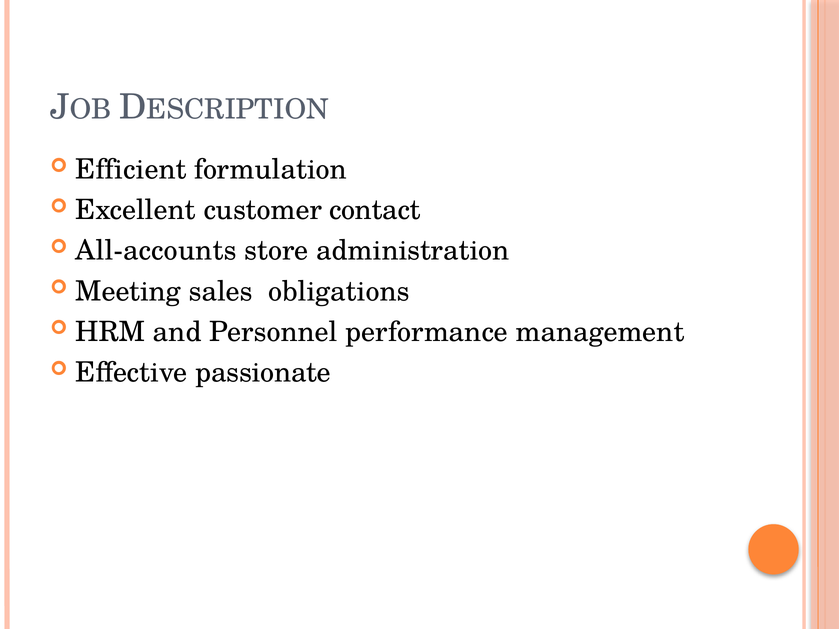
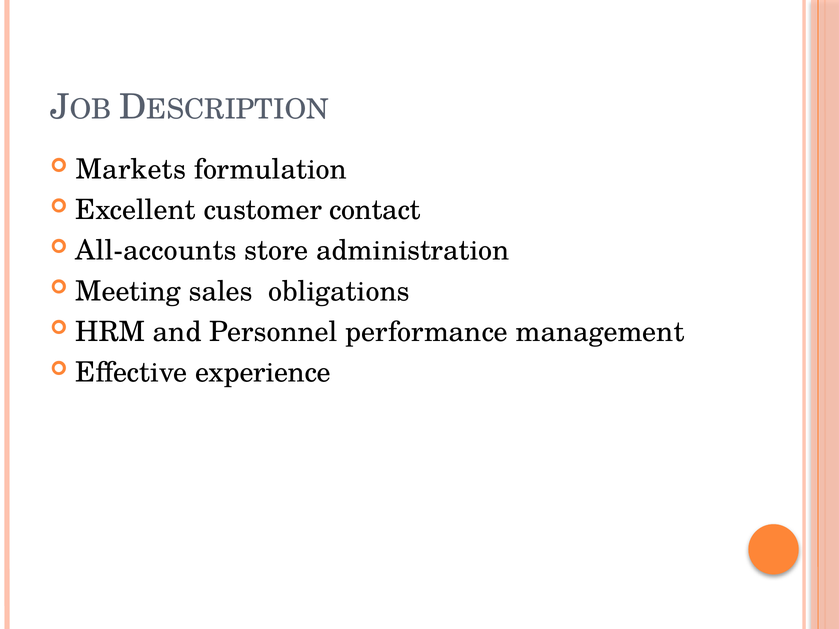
Efficient: Efficient -> Markets (131, 170)
passionate: passionate -> experience (263, 373)
